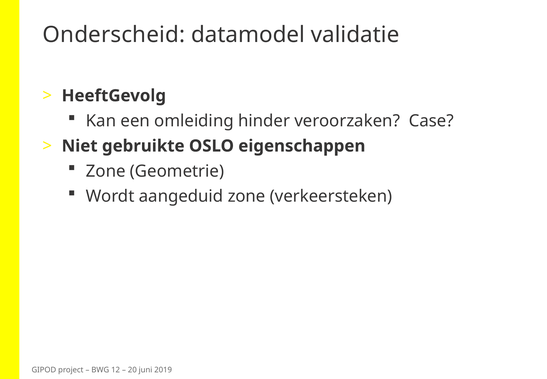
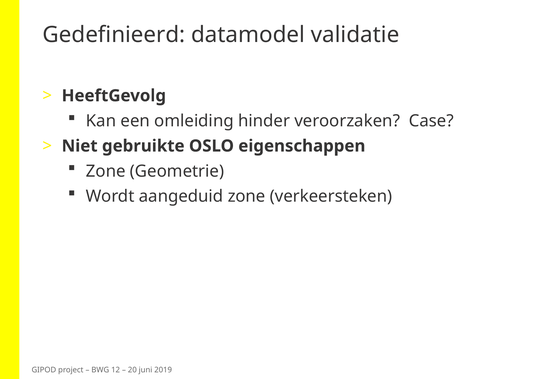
Onderscheid: Onderscheid -> Gedefinieerd (114, 35)
